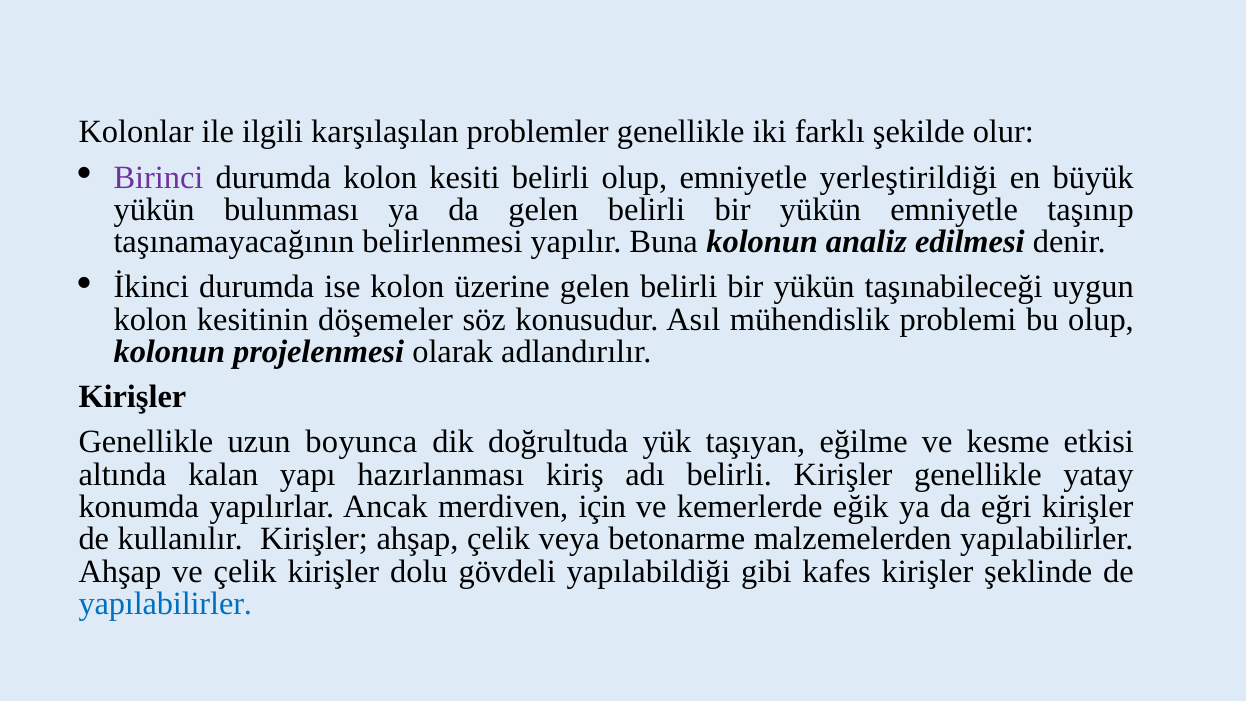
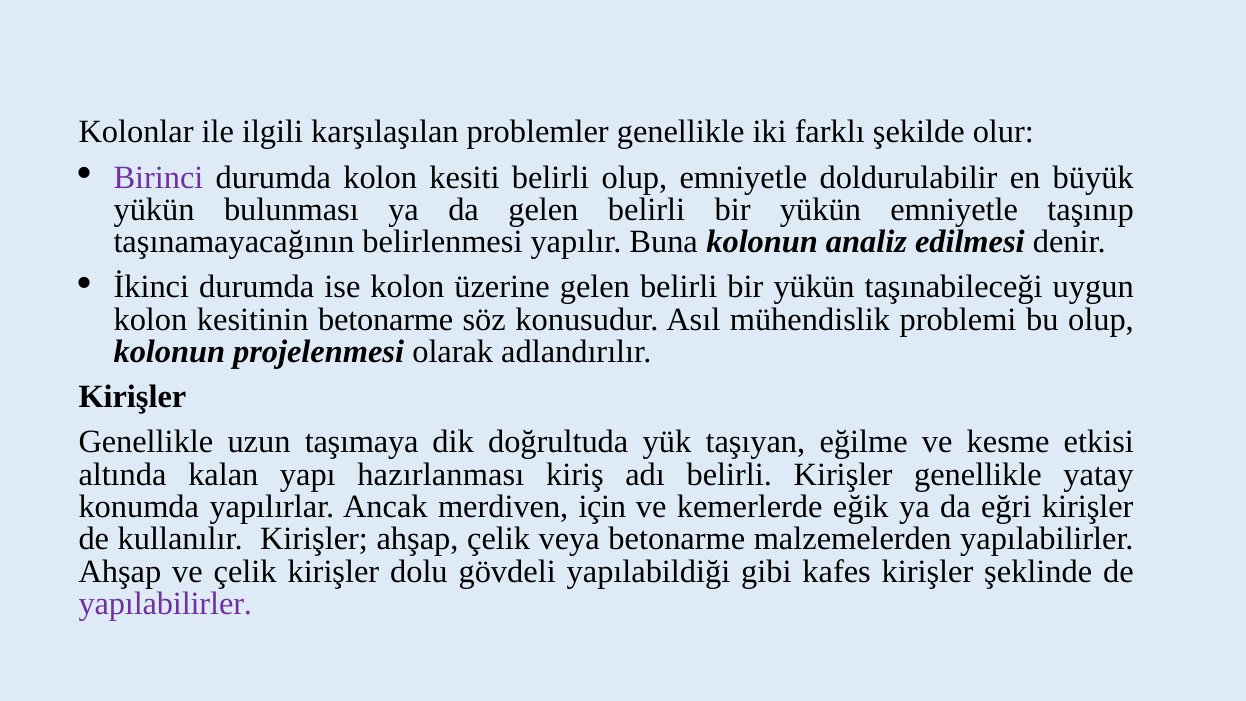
yerleştirildiği: yerleştirildiği -> doldurulabilir (909, 177)
kesitinin döşemeler: döşemeler -> betonarme (386, 319)
boyunca: boyunca -> taşımaya (362, 442)
yapılabilirler colour: blue -> purple (165, 604)
